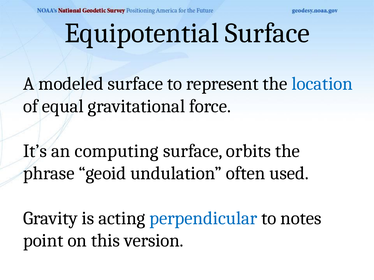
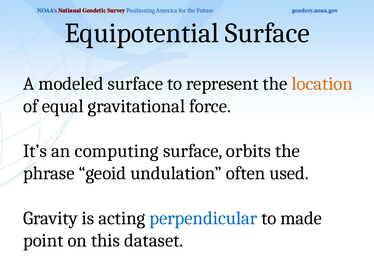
location colour: blue -> orange (322, 84)
notes: notes -> made (301, 219)
version: version -> dataset (154, 241)
